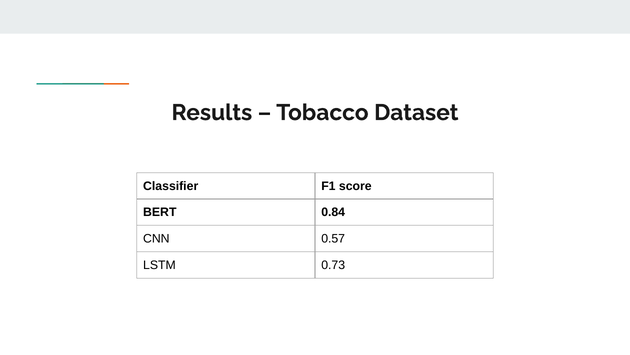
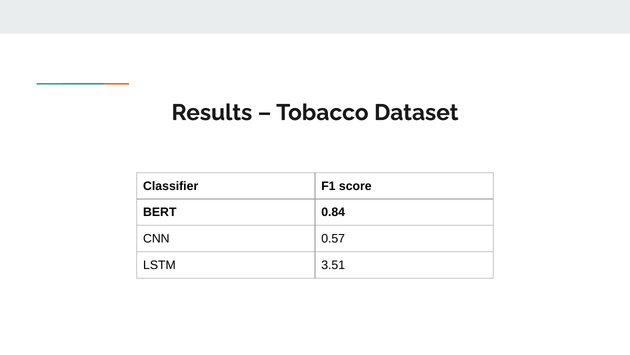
0.73: 0.73 -> 3.51 (333, 265)
